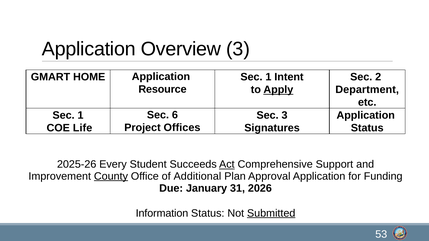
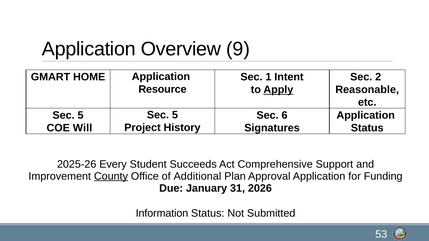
Overview 3: 3 -> 9 (238, 49)
Department: Department -> Reasonable (367, 90)
6: 6 -> 5 (175, 115)
1: 1 -> 5 (81, 116)
Sec 3: 3 -> 6 (285, 116)
Offices: Offices -> History (182, 128)
Life: Life -> Will (83, 128)
Act underline: present -> none (227, 164)
Submitted underline: present -> none (271, 213)
